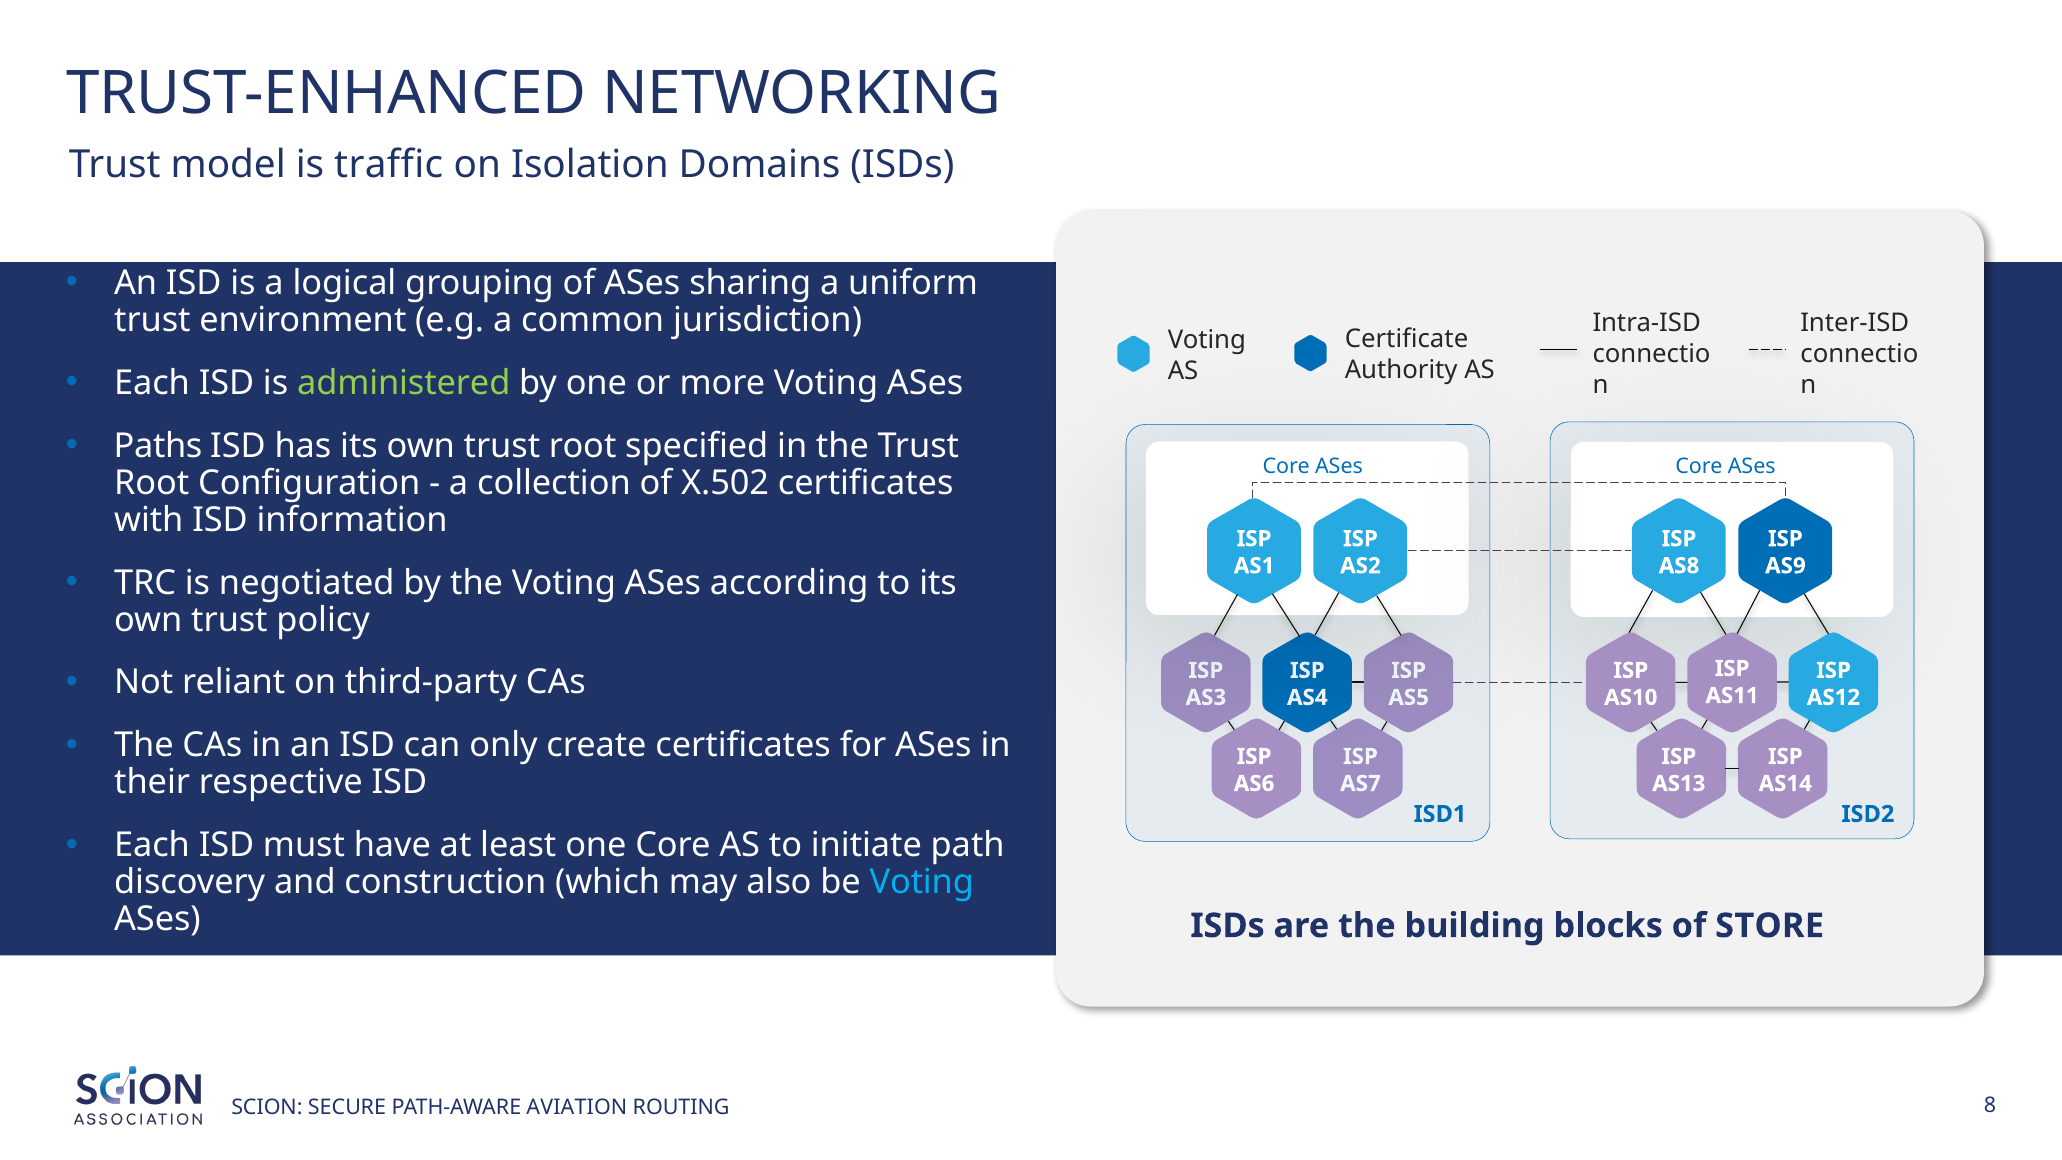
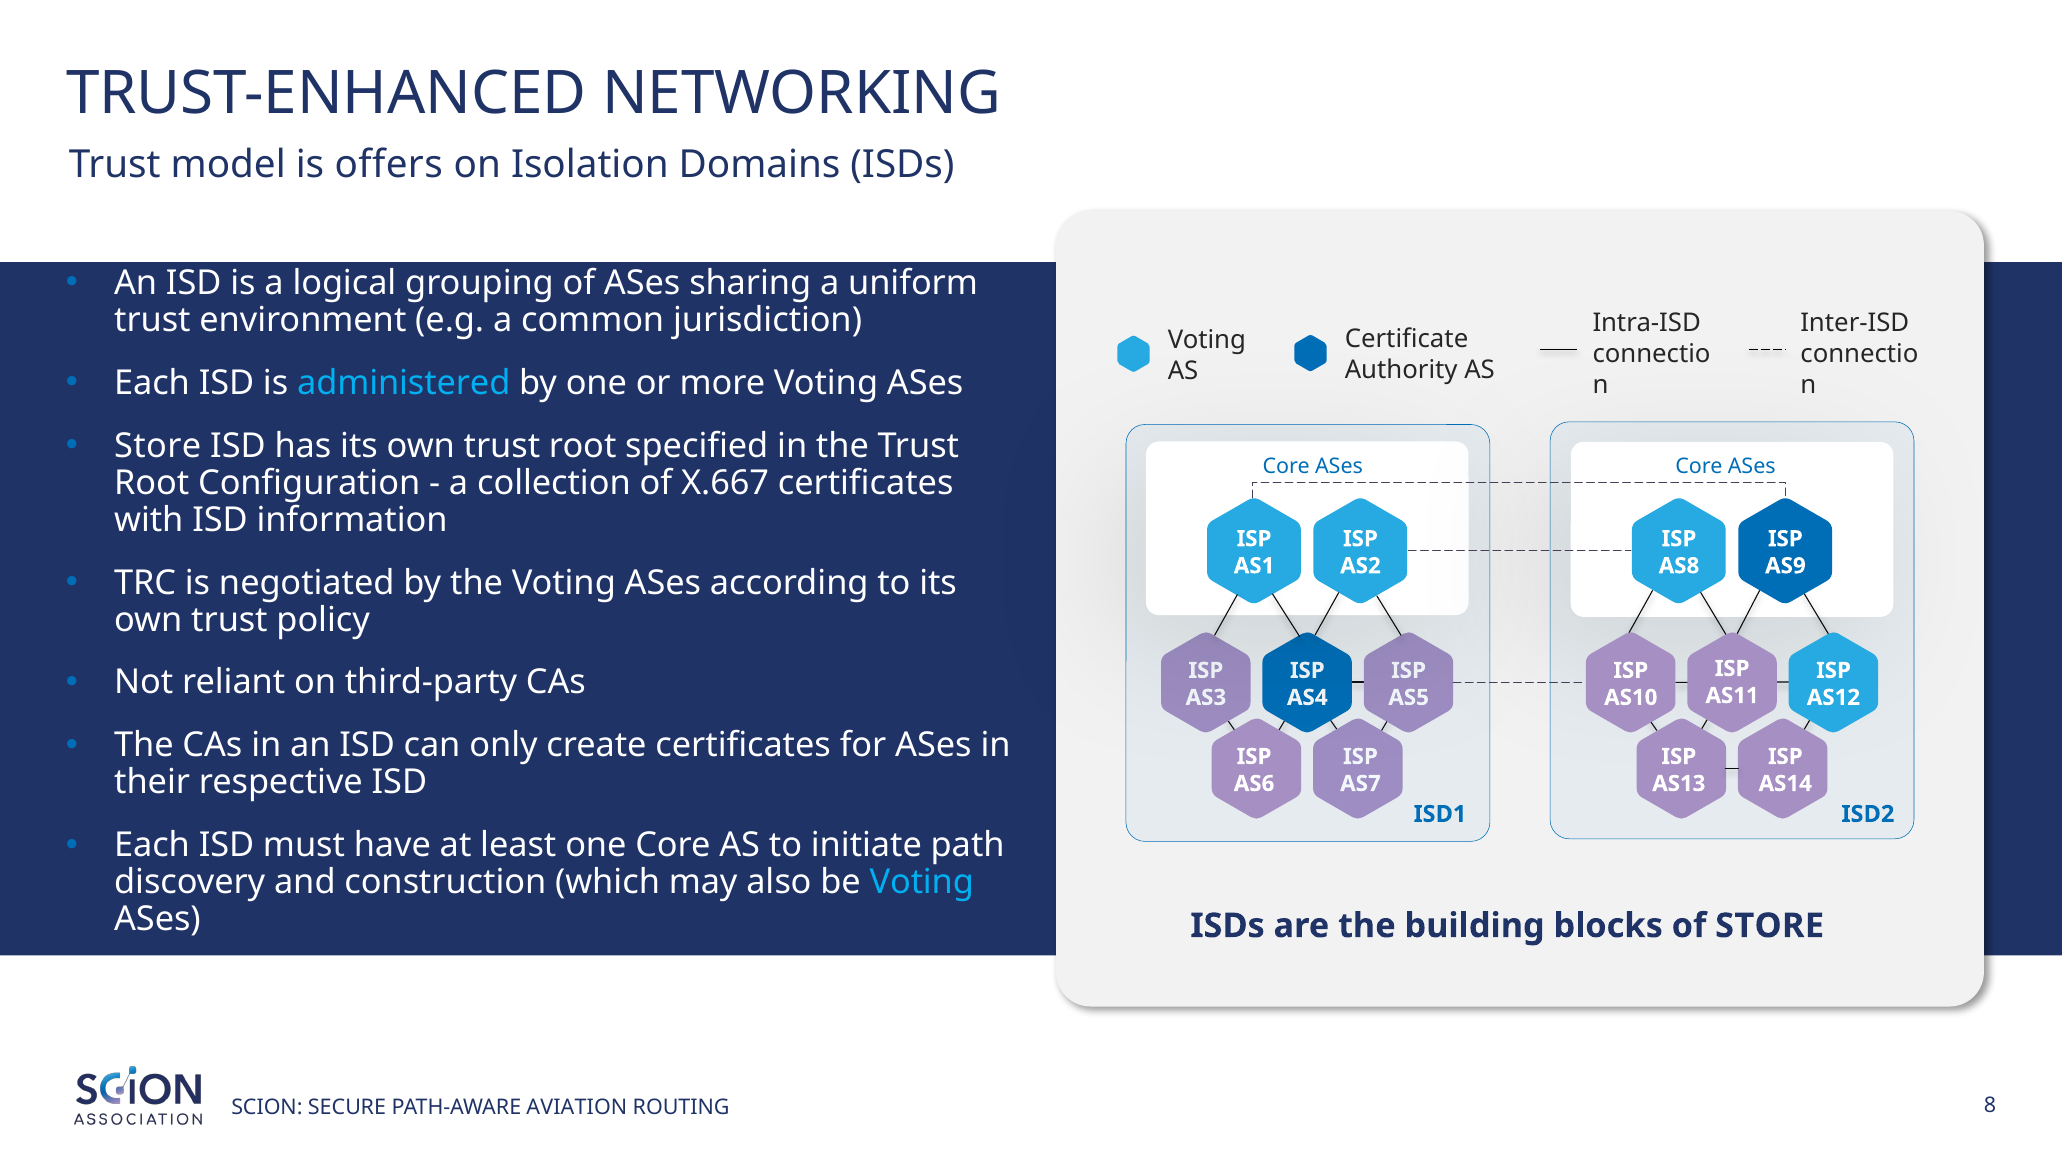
traffic: traffic -> offers (389, 164)
administered colour: light green -> light blue (404, 383)
Paths: Paths -> Store (158, 446)
X.502: X.502 -> X.667 (725, 483)
